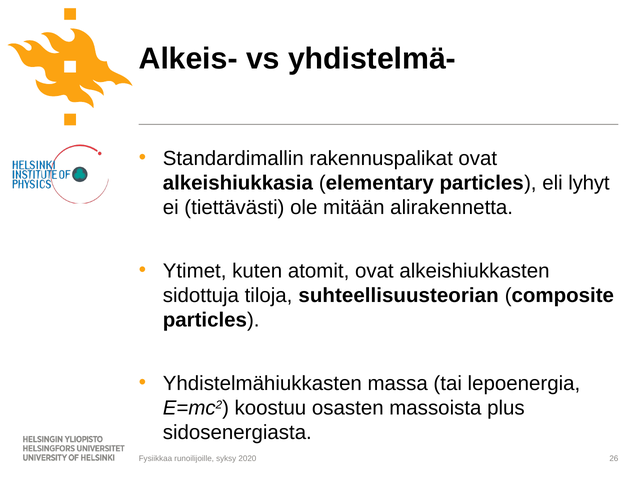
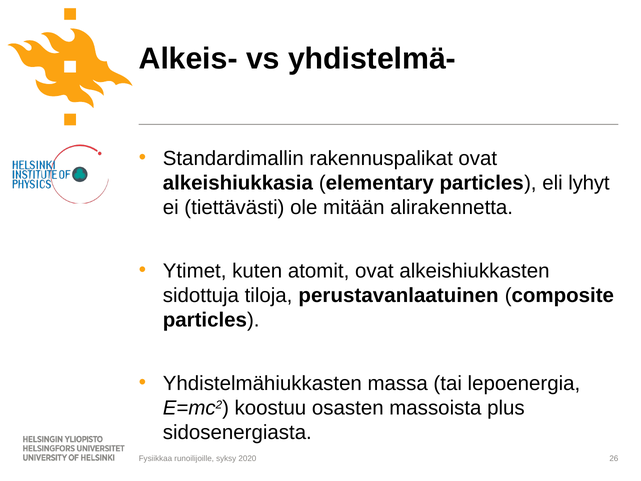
suhteellisuusteorian: suhteellisuusteorian -> perustavanlaatuinen (399, 295)
